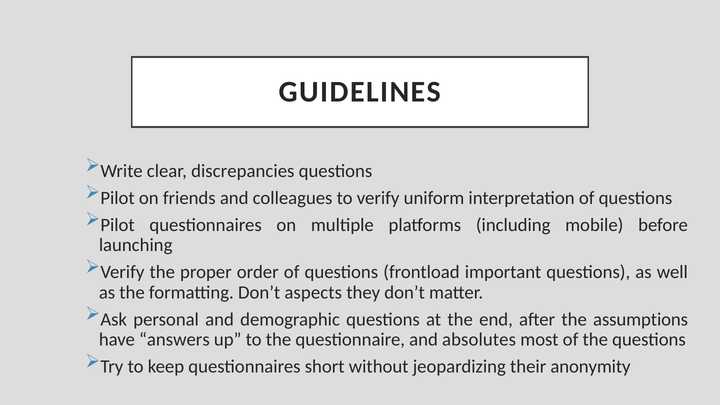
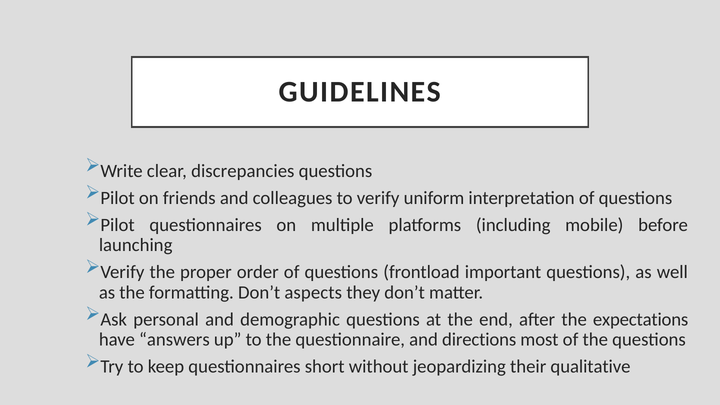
assumptions: assumptions -> expectations (641, 319)
absolutes: absolutes -> directions (479, 340)
anonymity: anonymity -> qualitative (590, 367)
